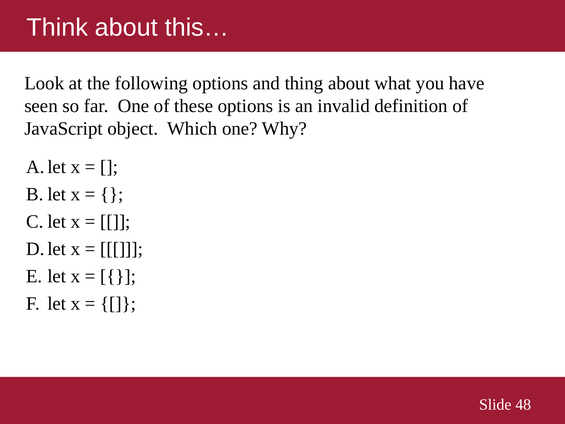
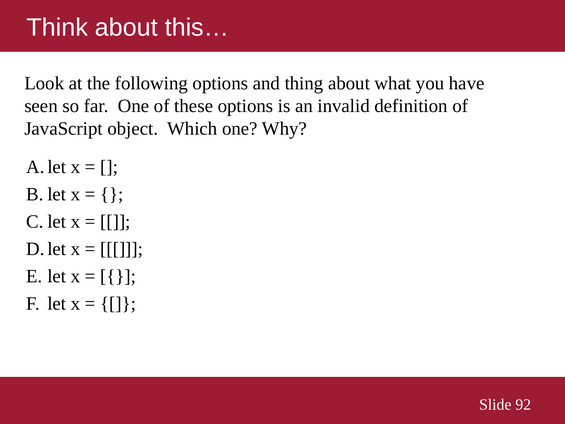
48: 48 -> 92 (523, 404)
